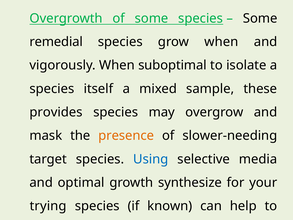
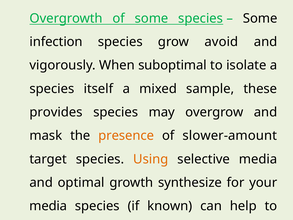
remedial: remedial -> infection (56, 42)
grow when: when -> avoid (221, 42)
slower-needing: slower-needing -> slower-amount (230, 136)
Using colour: blue -> orange (151, 159)
trying: trying -> media (48, 206)
